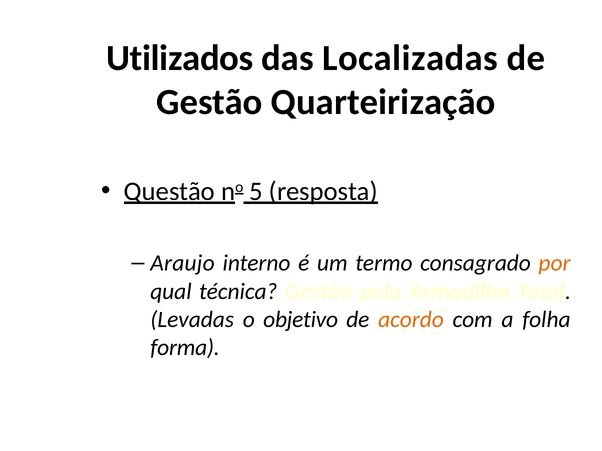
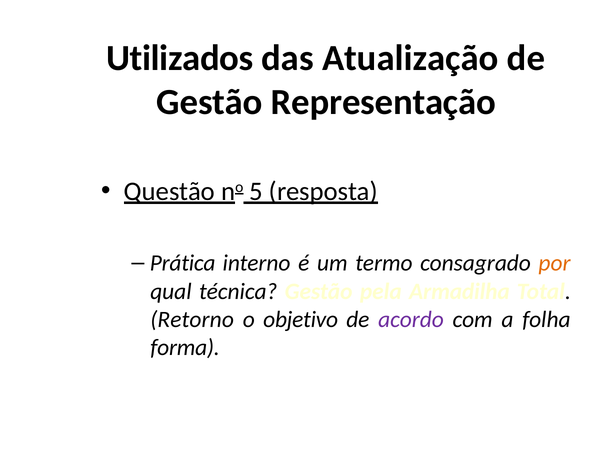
Localizadas: Localizadas -> Atualização (410, 58)
Quarteirização: Quarteirização -> Representação (383, 102)
Araujo: Araujo -> Prática (183, 264)
Levadas: Levadas -> Retorno (192, 320)
acordo colour: orange -> purple (411, 320)
